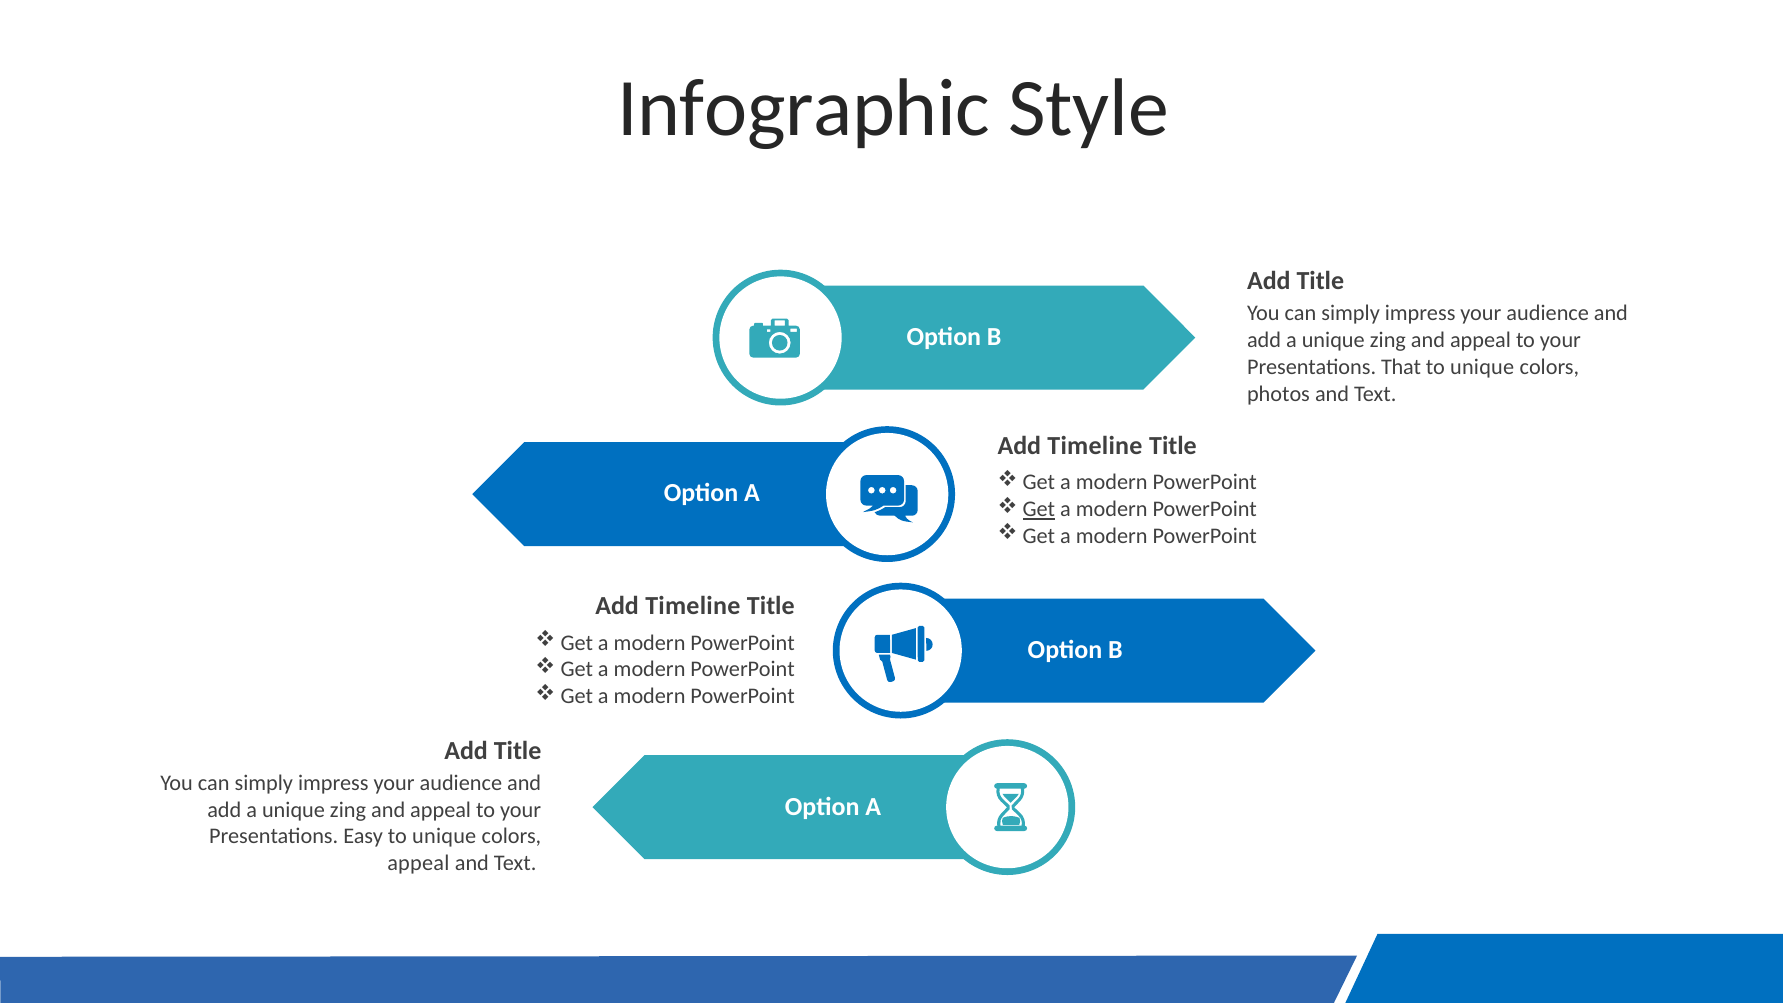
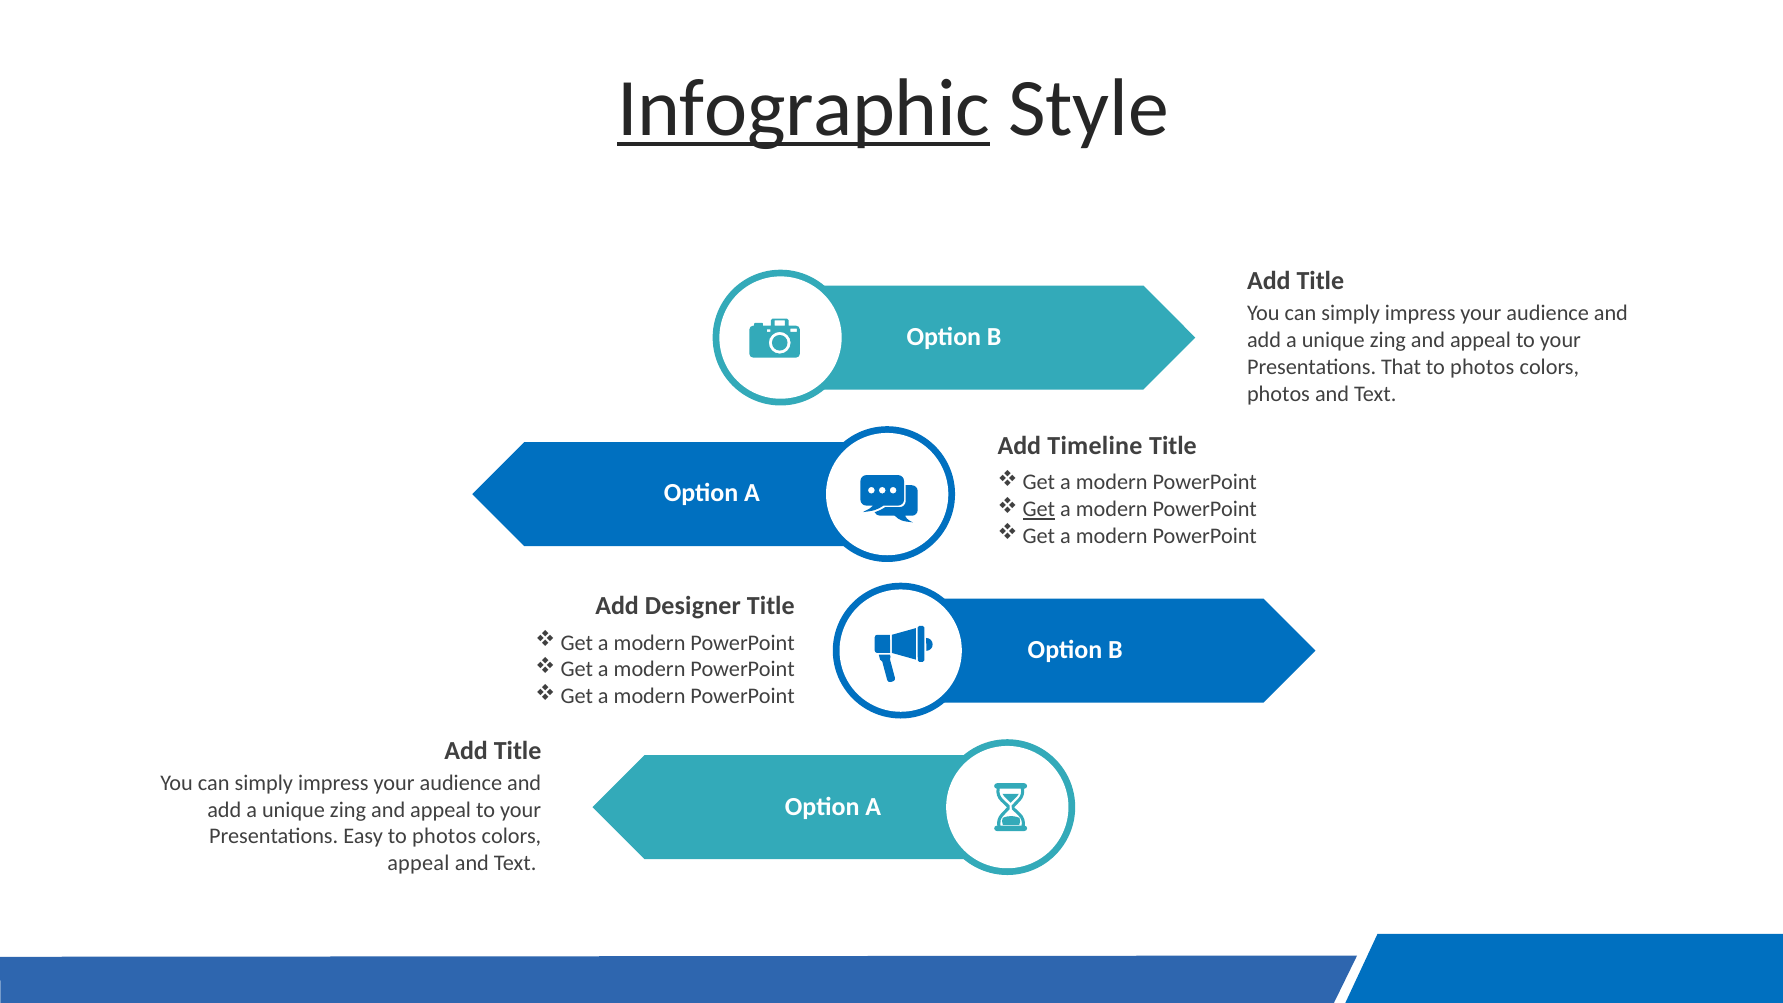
Infographic underline: none -> present (804, 109)
unique: unique -> photos (1482, 367)
Timeline: Timeline -> Designer (693, 606)
Easy to unique: unique -> photos (444, 836)
